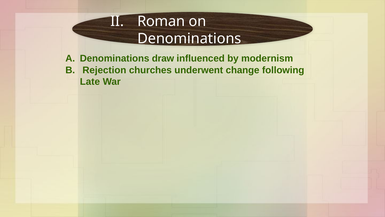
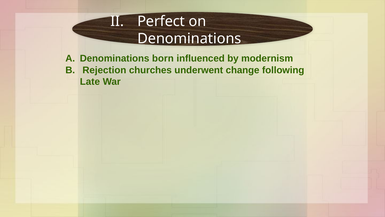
Roman: Roman -> Perfect (161, 21)
draw: draw -> born (163, 58)
